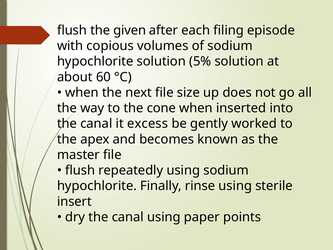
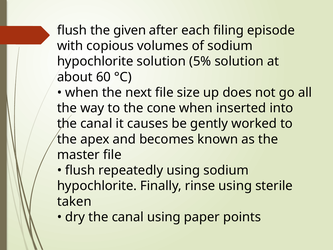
excess: excess -> causes (148, 124)
insert: insert -> taken (74, 201)
